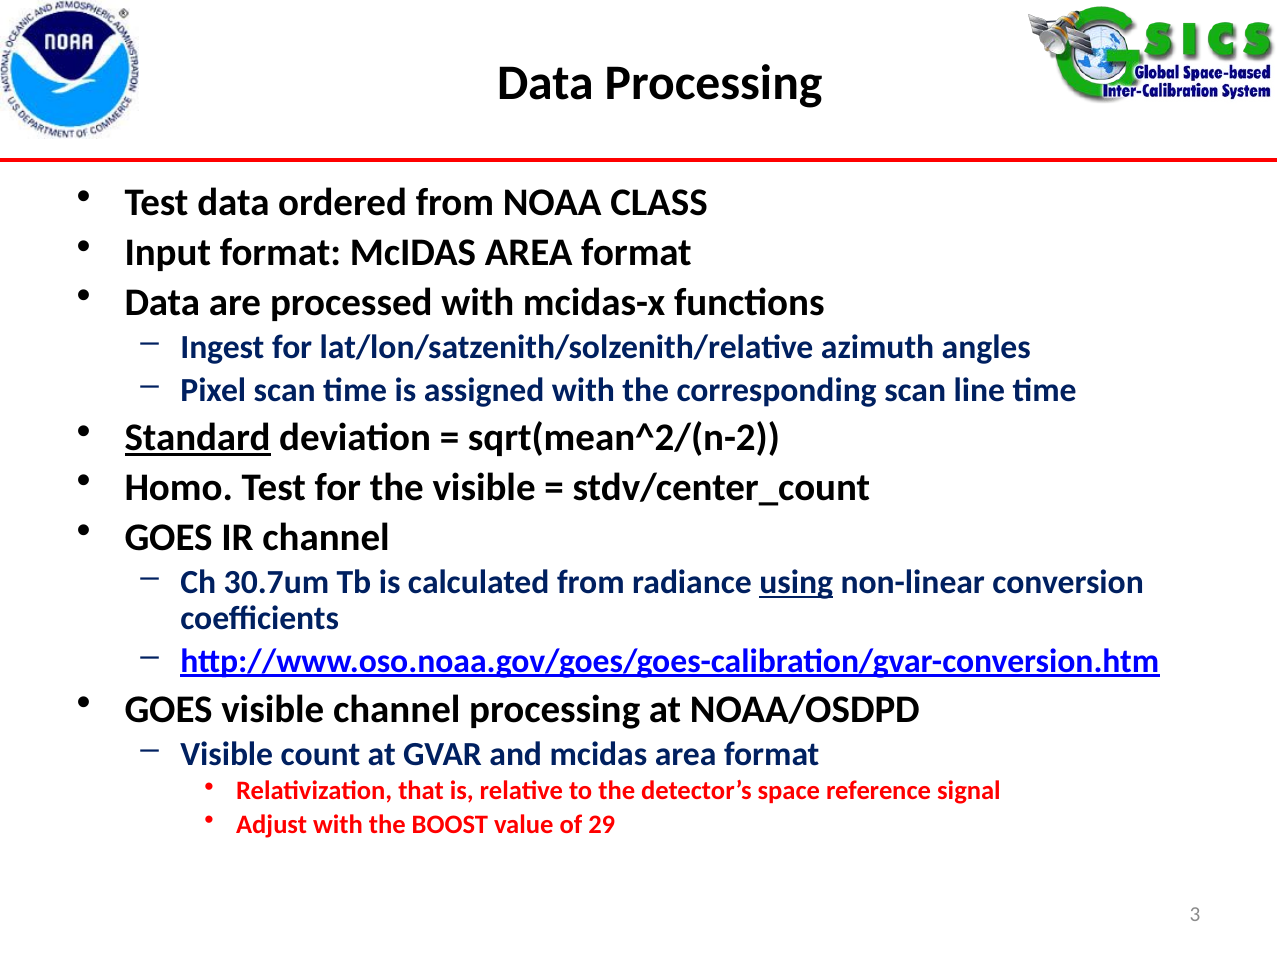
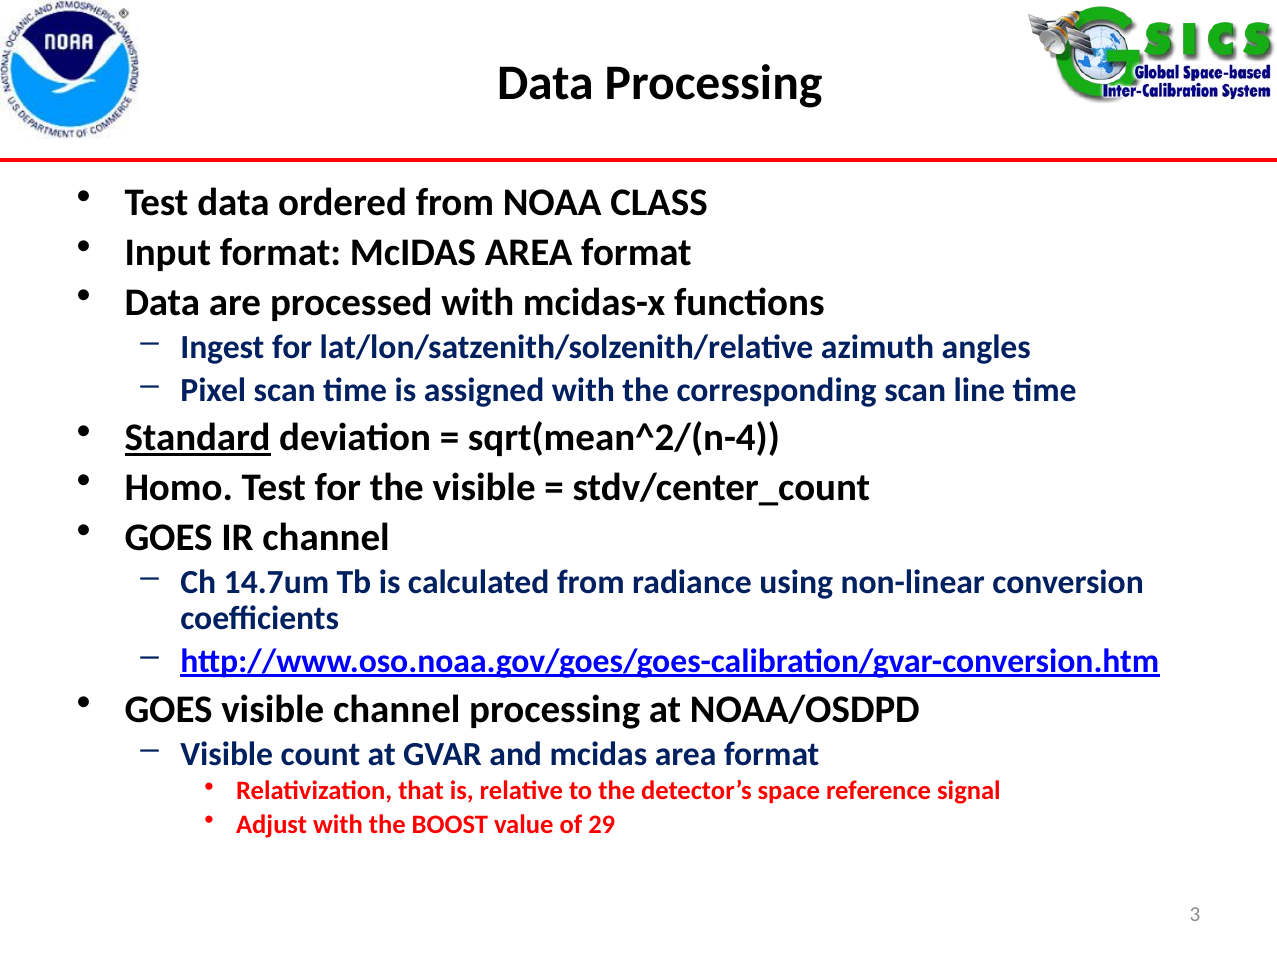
sqrt(mean^2/(n-2: sqrt(mean^2/(n-2 -> sqrt(mean^2/(n-4 (624, 438)
30.7um: 30.7um -> 14.7um (276, 582)
using underline: present -> none (796, 582)
